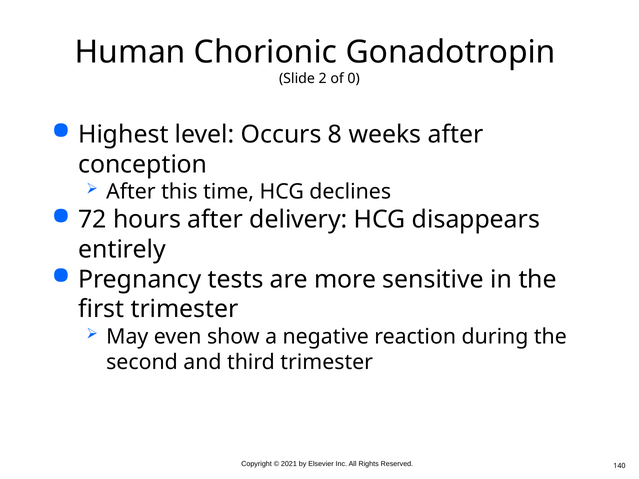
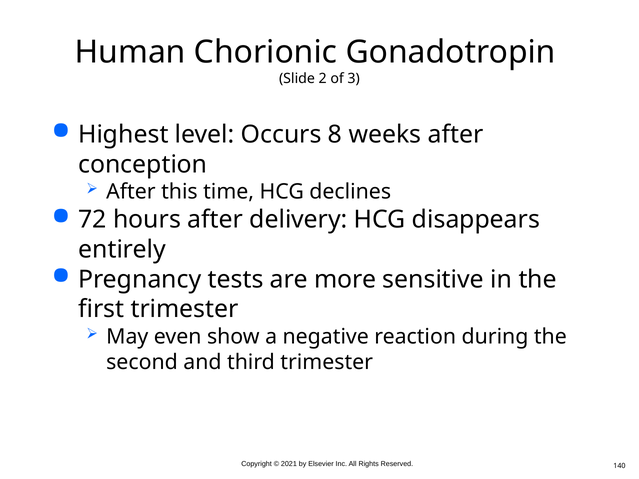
0: 0 -> 3 (354, 79)
